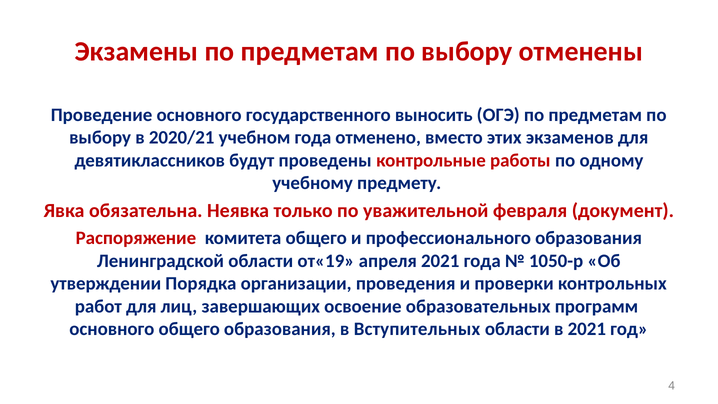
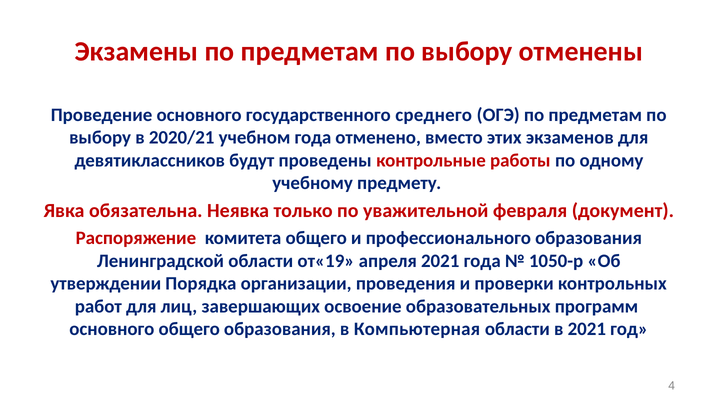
выносить: выносить -> среднего (434, 115)
Вступительных: Вступительных -> Компьютерная (417, 329)
